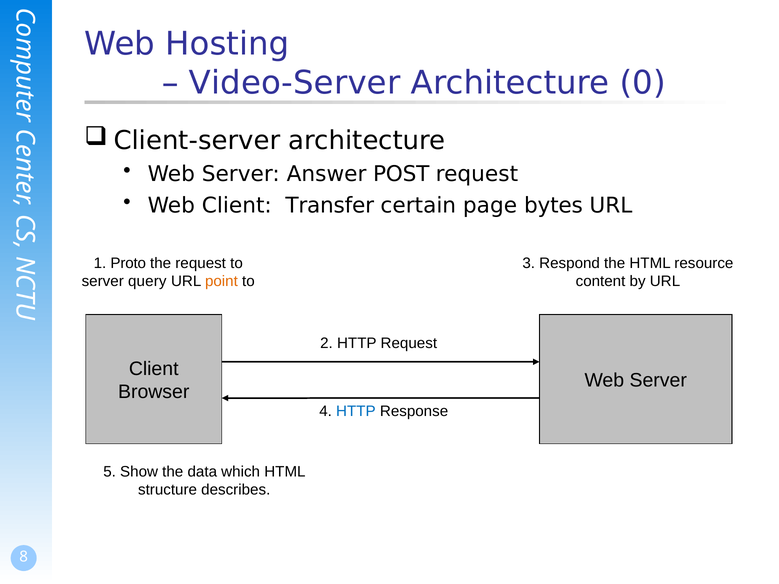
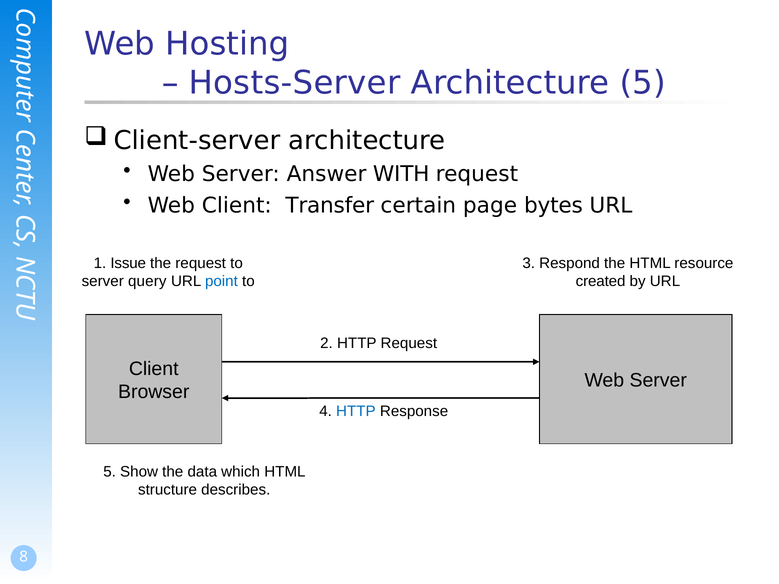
Video-Server: Video-Server -> Hosts-Server (295, 83)
Architecture 0: 0 -> 5 (643, 83)
POST: POST -> WITH (401, 174)
Proto: Proto -> Issue (128, 263)
point colour: orange -> blue (221, 281)
content: content -> created (601, 281)
